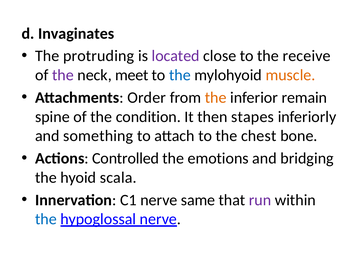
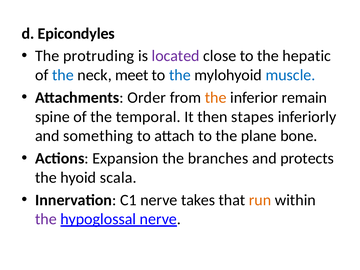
Invaginates: Invaginates -> Epicondyles (76, 34)
receive: receive -> hepatic (307, 56)
the colour: purple -> blue (63, 75)
muscle colour: orange -> blue (290, 75)
condition: condition -> temporal (148, 117)
chest: chest -> plane (259, 136)
Controlled: Controlled -> Expansion (125, 158)
emotions: emotions -> branches (218, 158)
bridging: bridging -> protects (307, 158)
same: same -> takes (198, 200)
run colour: purple -> orange (260, 200)
the colour: blue -> purple (46, 219)
